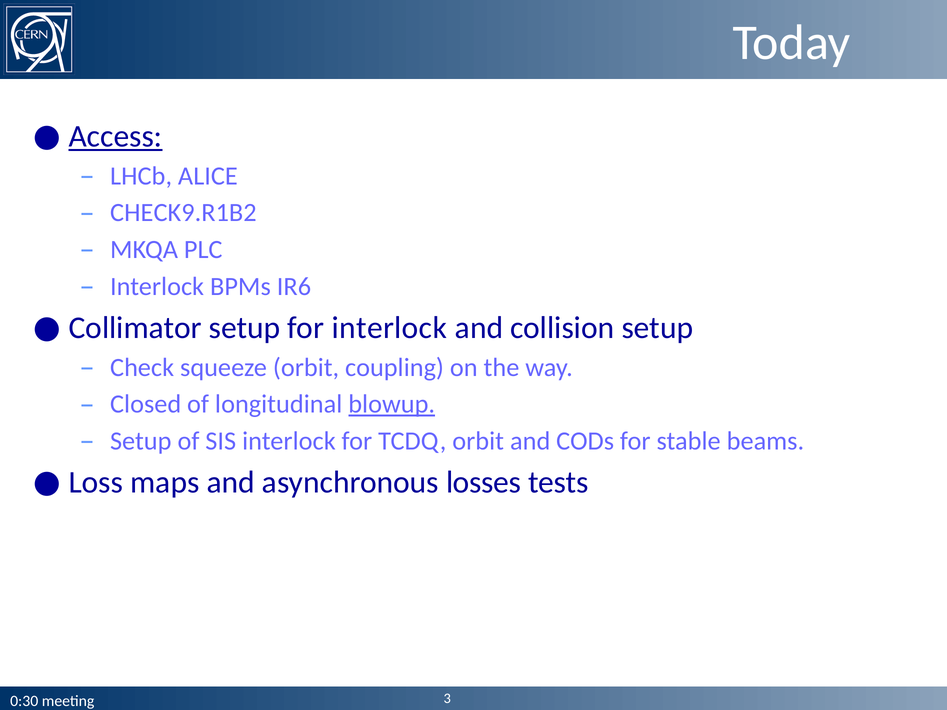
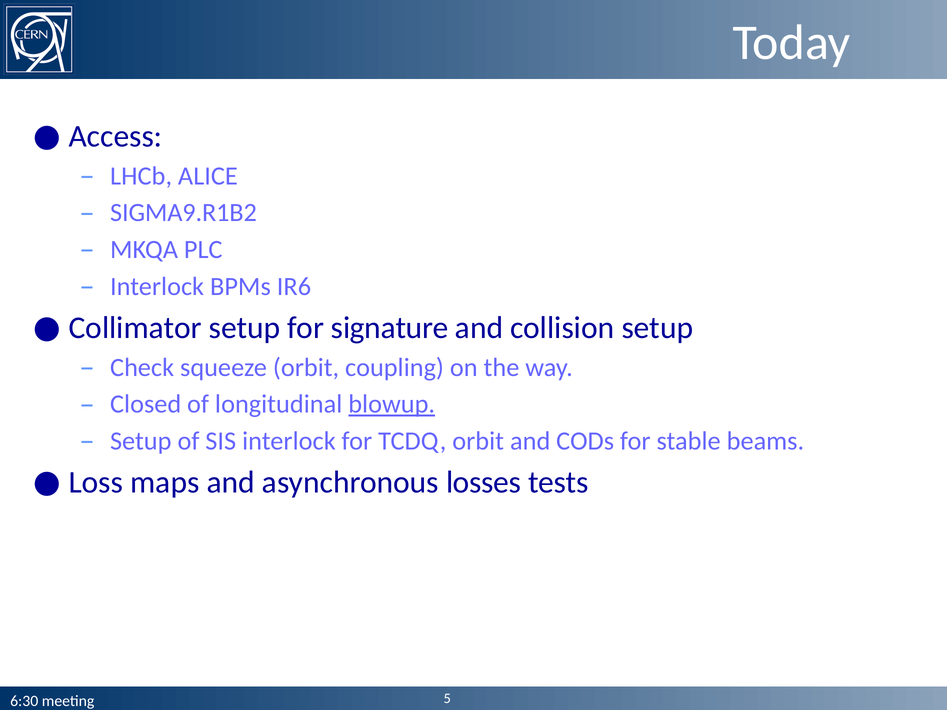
Access underline: present -> none (115, 136)
CHECK9.R1B2: CHECK9.R1B2 -> SIGMA9.R1B2 (183, 213)
for interlock: interlock -> signature (390, 328)
0:30: 0:30 -> 6:30 (24, 701)
3: 3 -> 5 (447, 699)
